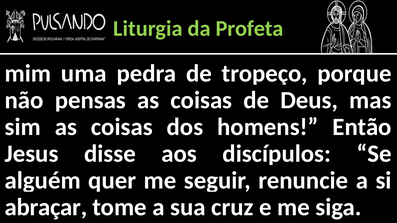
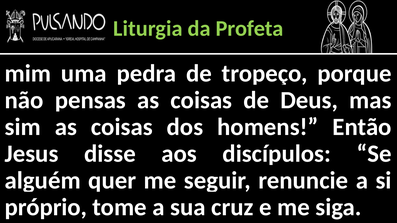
abraçar: abraçar -> próprio (46, 208)
